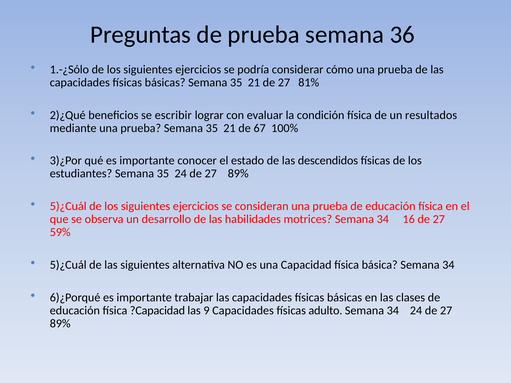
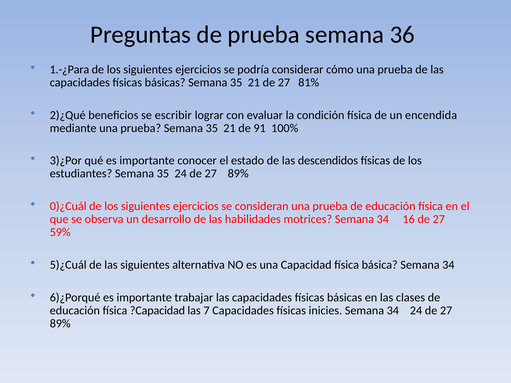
1.-¿Sólo: 1.-¿Sólo -> 1.-¿Para (69, 69)
resultados: resultados -> encendida (431, 115)
67: 67 -> 91 (260, 128)
5)¿Cuál: 5)¿Cuál -> 0)¿Cuál (68, 206)
9: 9 -> 7 (207, 311)
adulto: adulto -> inicies (325, 311)
